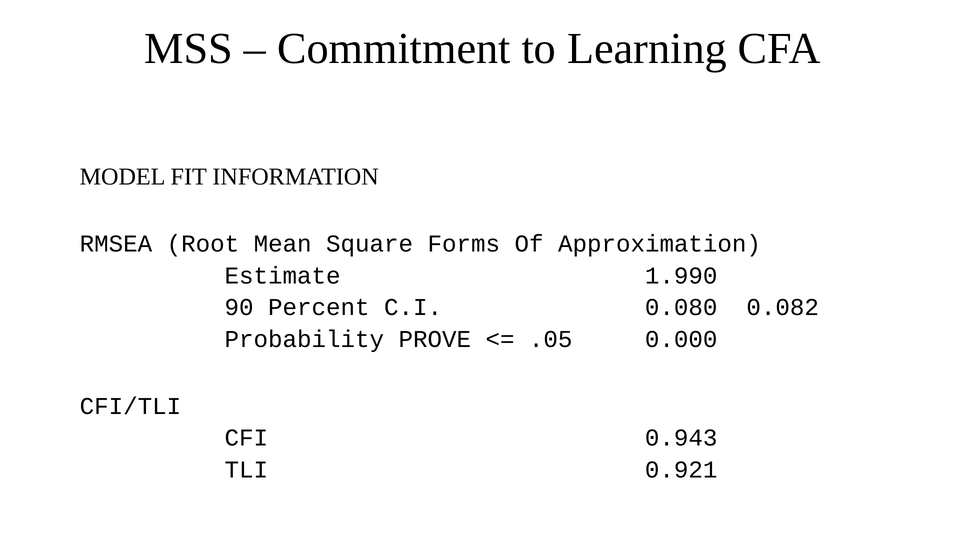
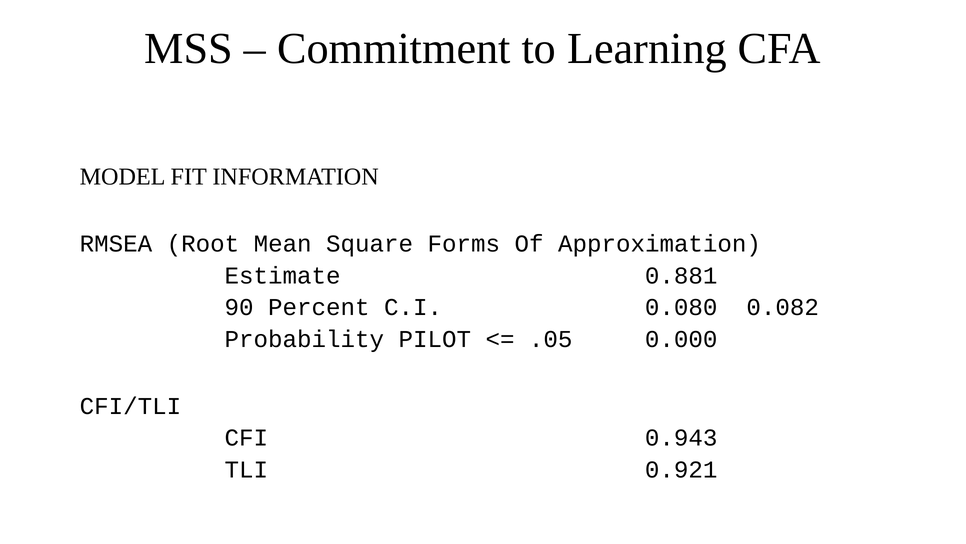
1.990: 1.990 -> 0.881 (681, 275)
PROVE: PROVE -> PILOT (435, 339)
